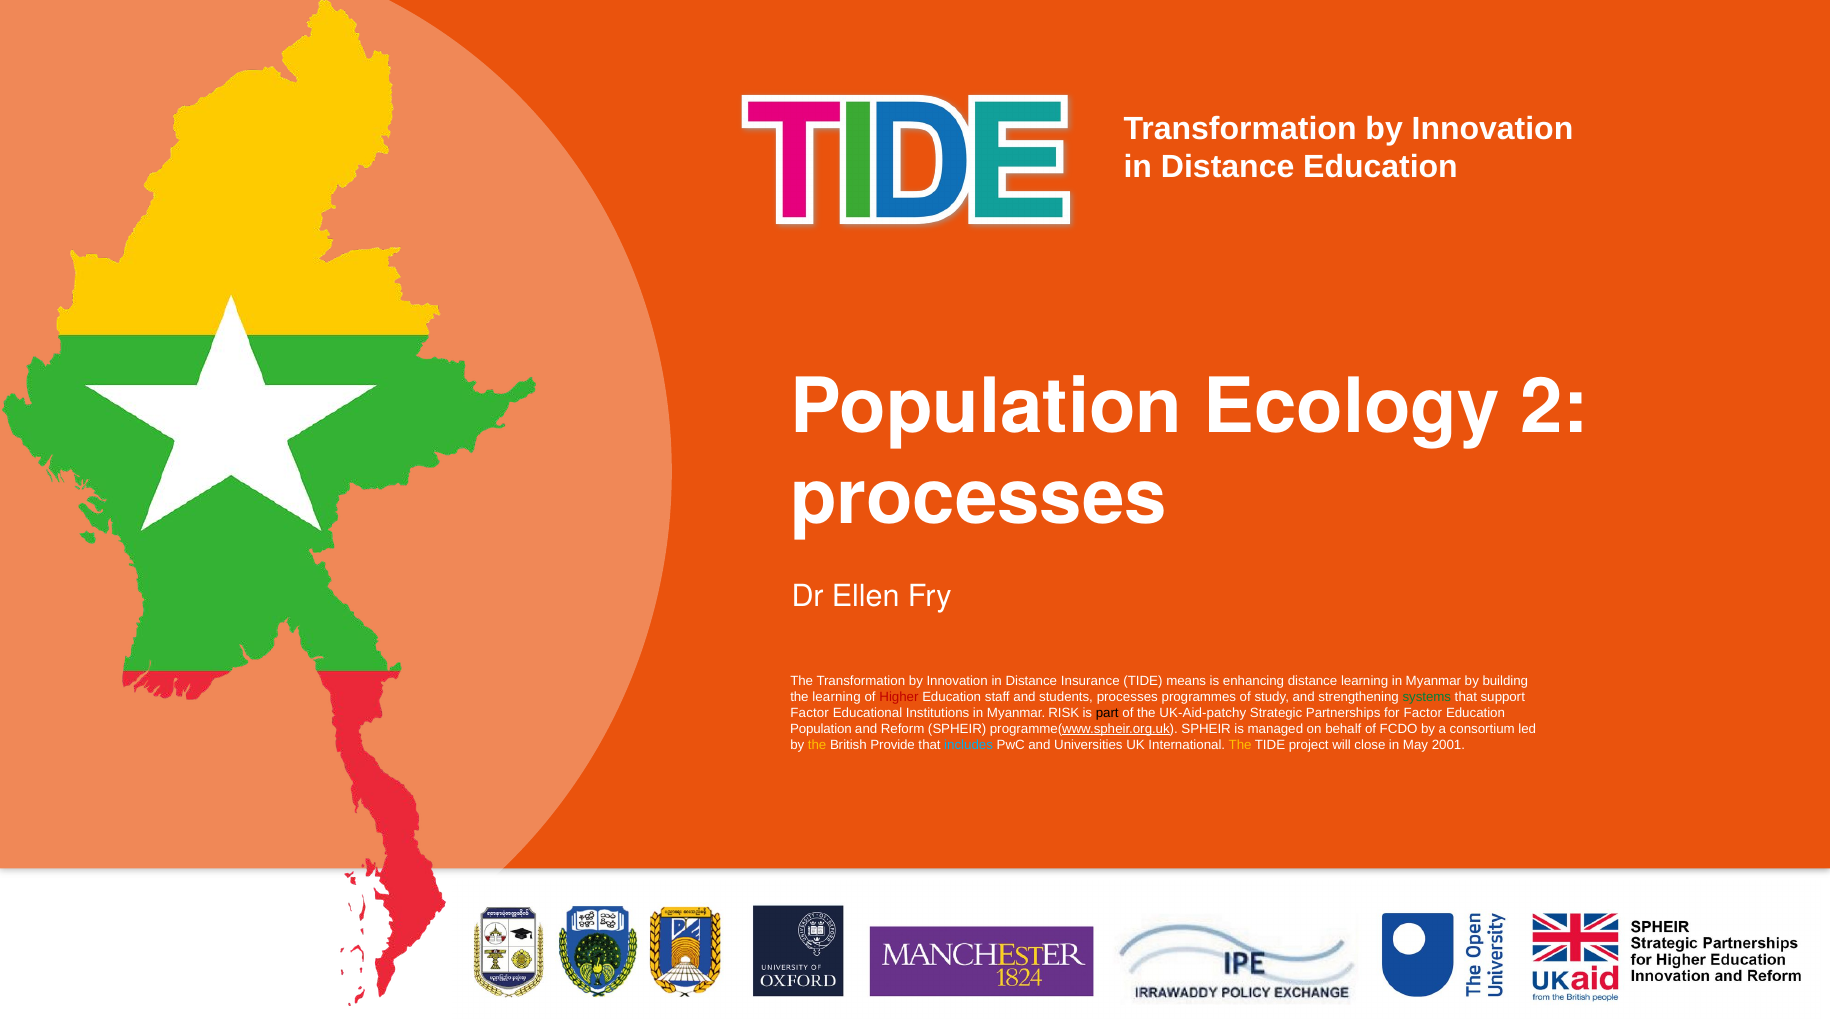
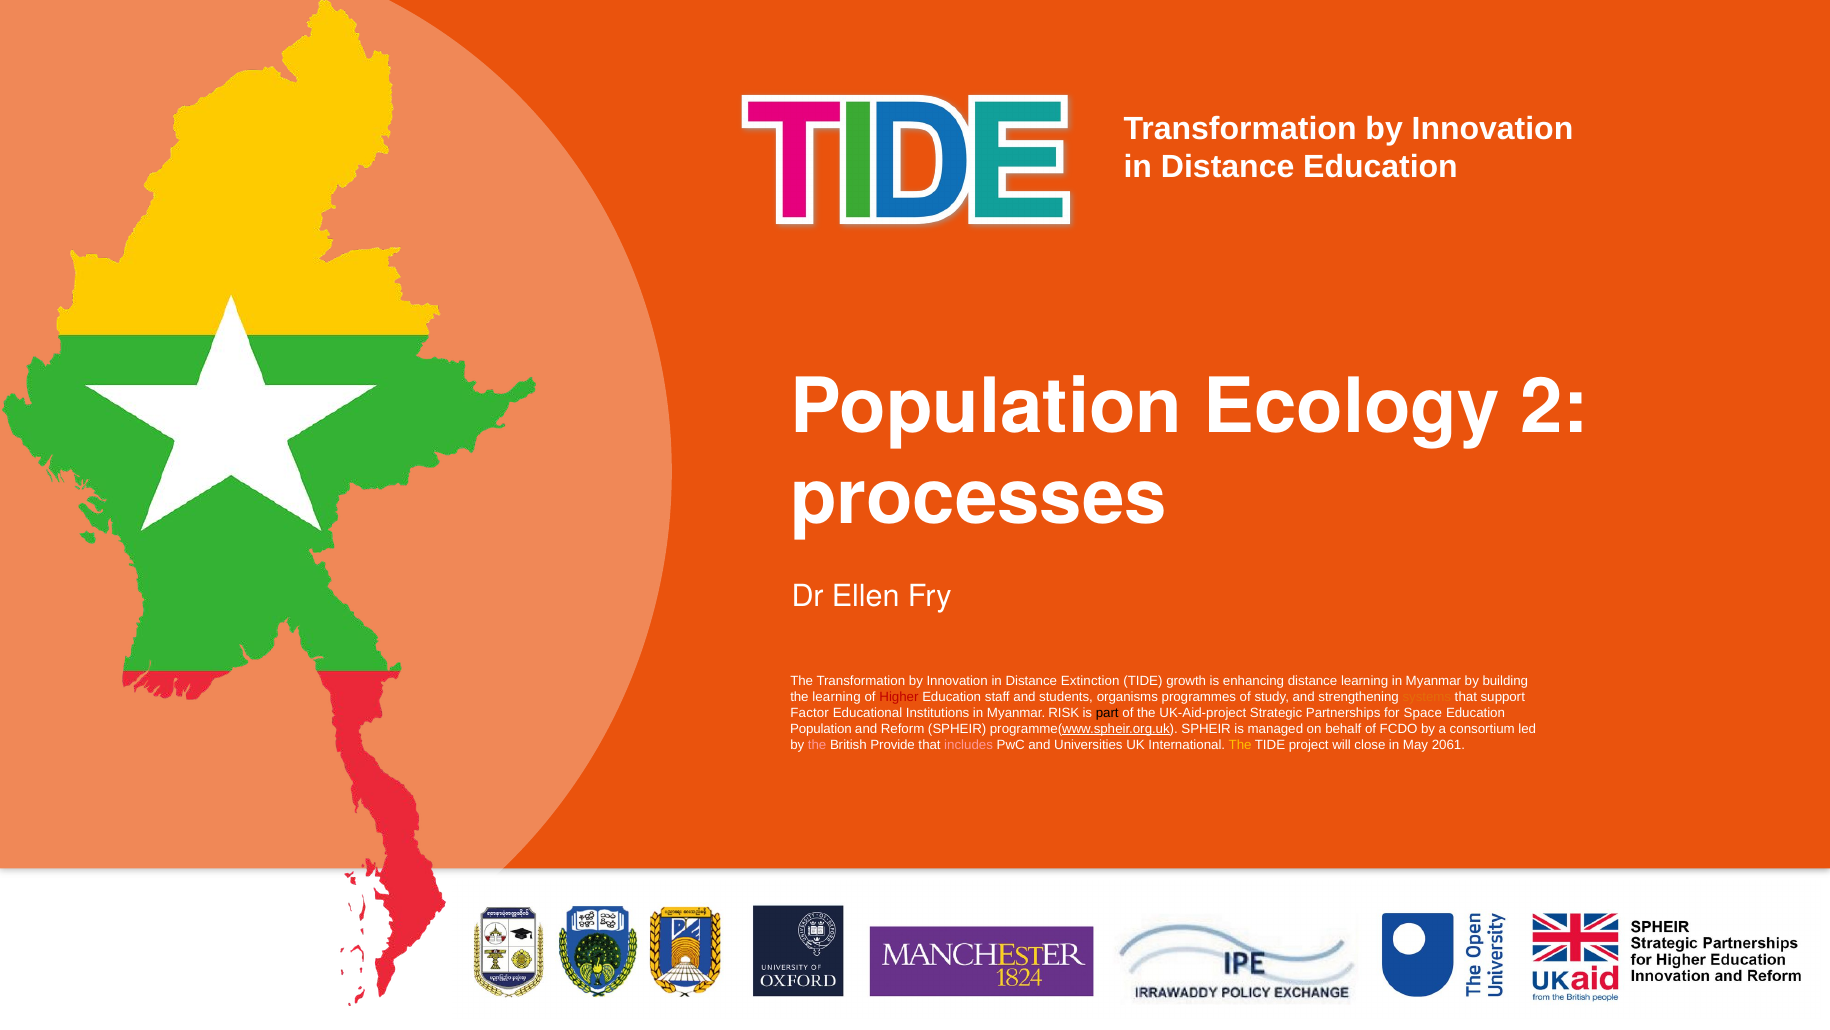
Insurance: Insurance -> Extinction (1090, 680)
means: means -> growth (1186, 680)
students processes: processes -> organisms (1127, 696)
systems colour: green -> orange (1427, 696)
UK-Aid-patchy: UK-Aid-patchy -> UK-Aid-project (1203, 712)
for Factor: Factor -> Space (1423, 712)
the colour: yellow -> pink (817, 744)
includes colour: light blue -> pink (969, 744)
2001: 2001 -> 2061 (1448, 744)
